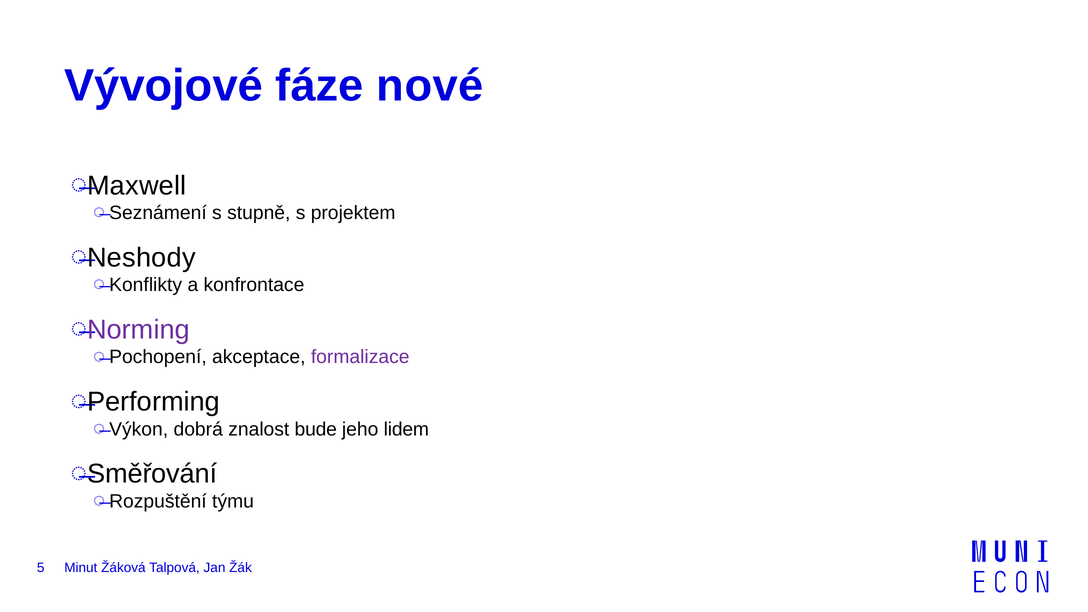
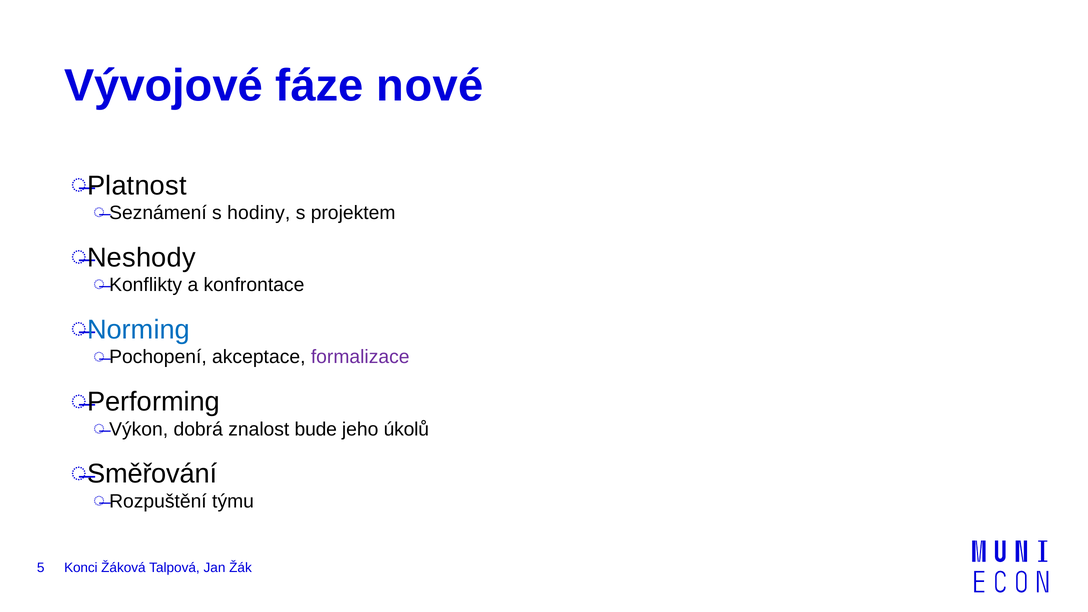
Maxwell: Maxwell -> Platnost (137, 186)
stupně: stupně -> hodiny (259, 213)
Norming colour: purple -> blue (138, 330)
lidem: lidem -> úkolů (406, 429)
Minut: Minut -> Konci (81, 568)
